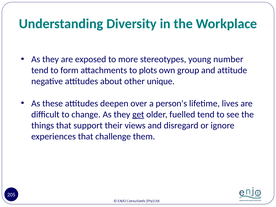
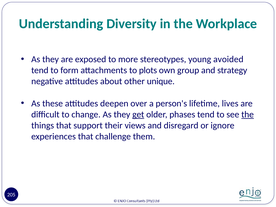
number: number -> avoided (228, 59)
attitude: attitude -> strategy (232, 70)
fuelled: fuelled -> phases (182, 114)
the underline: none -> present (248, 114)
